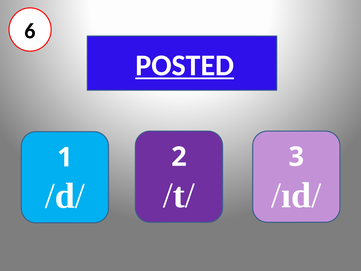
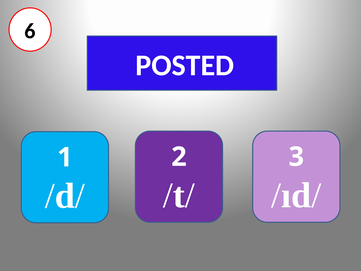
POSTED underline: present -> none (185, 65)
